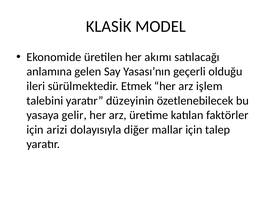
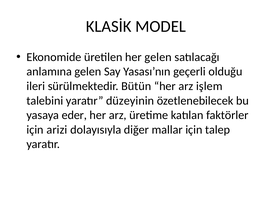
her akımı: akımı -> gelen (158, 57)
Etmek: Etmek -> Bütün (136, 86)
gelir: gelir -> eder (74, 115)
